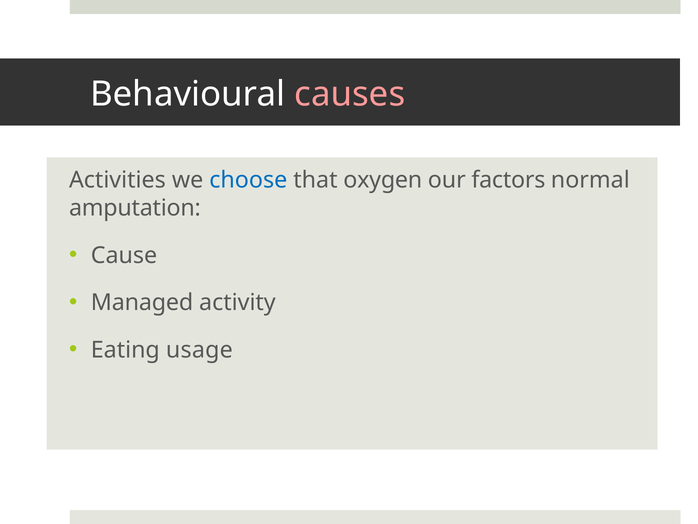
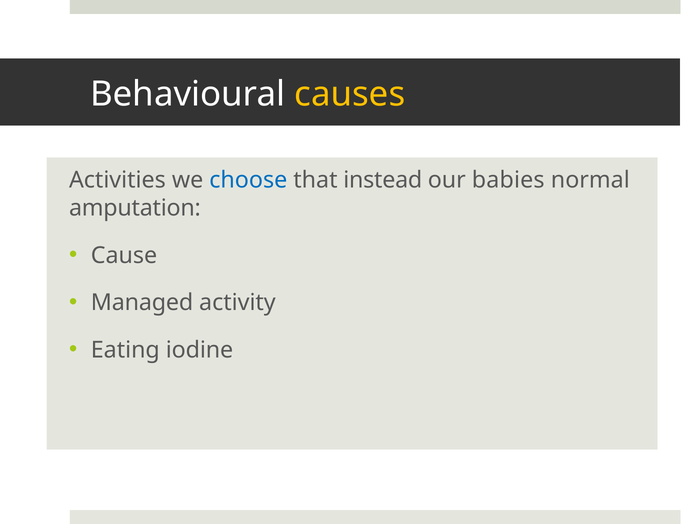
causes colour: pink -> yellow (350, 94)
oxygen: oxygen -> instead (383, 180)
factors: factors -> babies (508, 180)
usage: usage -> iodine (200, 350)
